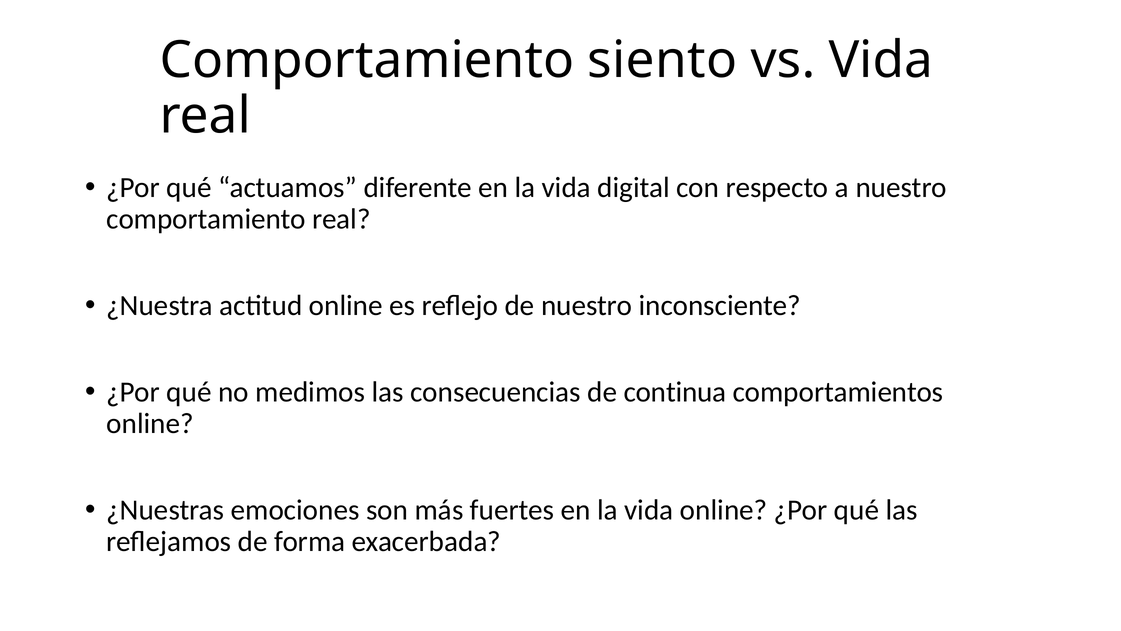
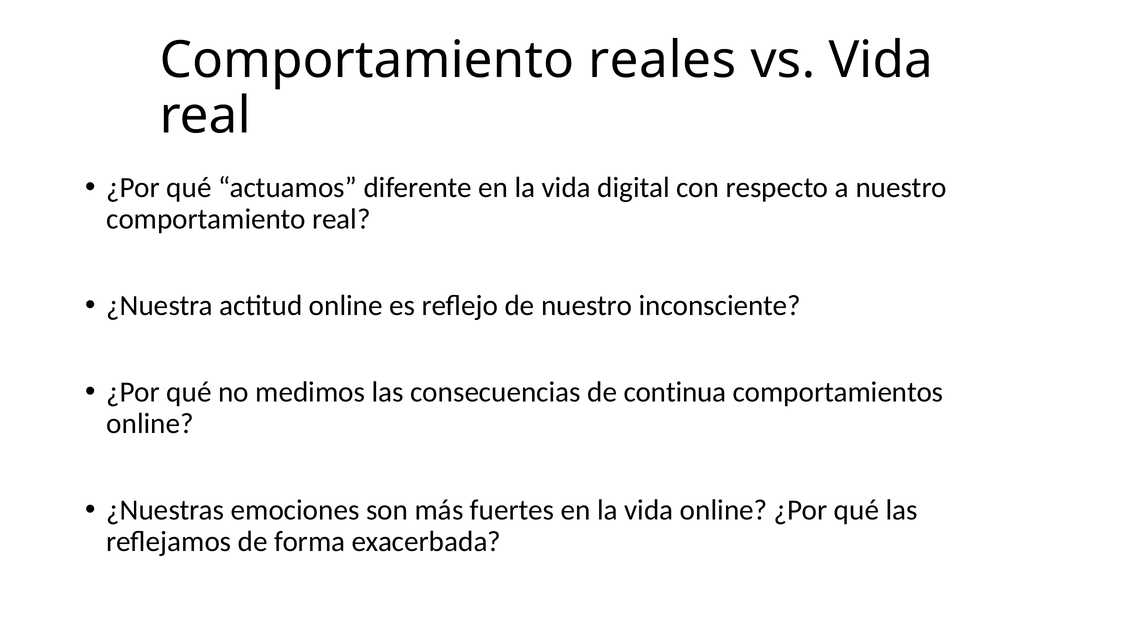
siento: siento -> reales (662, 60)
